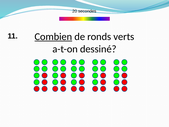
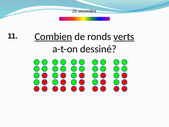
verts underline: none -> present (124, 37)
